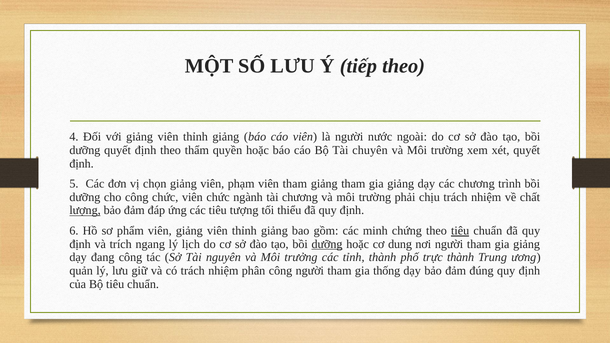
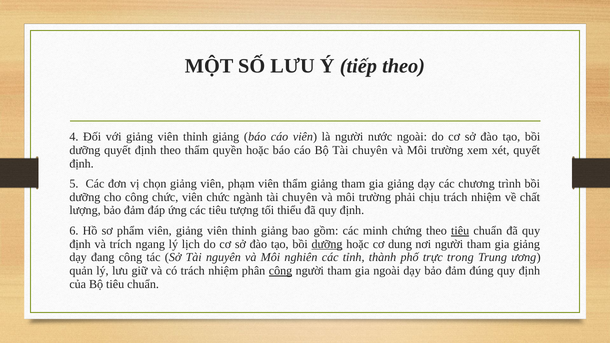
viên tham: tham -> thẩm (295, 184)
ngành tài chương: chương -> chuyên (300, 197)
lượng underline: present -> none (85, 211)
trưởng: trưởng -> nghiên (301, 257)
trực thành: thành -> trong (460, 257)
công underline: none -> present (281, 271)
gia thống: thống -> ngoài (387, 271)
